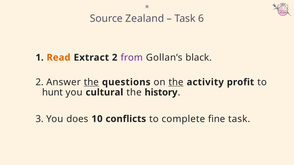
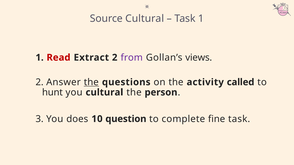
Source Zealand: Zealand -> Cultural (145, 19)
Task 6: 6 -> 1 (201, 19)
Read colour: orange -> red (58, 58)
black: black -> views (199, 58)
the underline: present -> none (176, 82)
profit: profit -> called (241, 82)
history: history -> person (161, 93)
conflicts: conflicts -> question (126, 119)
